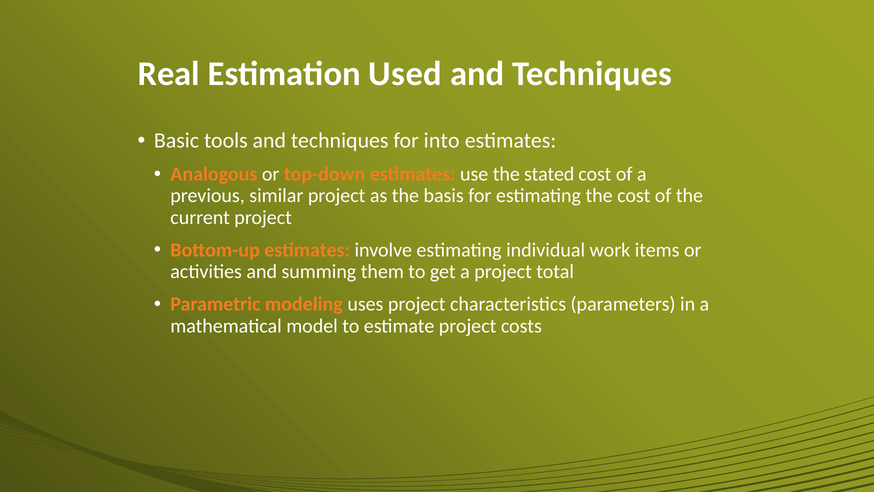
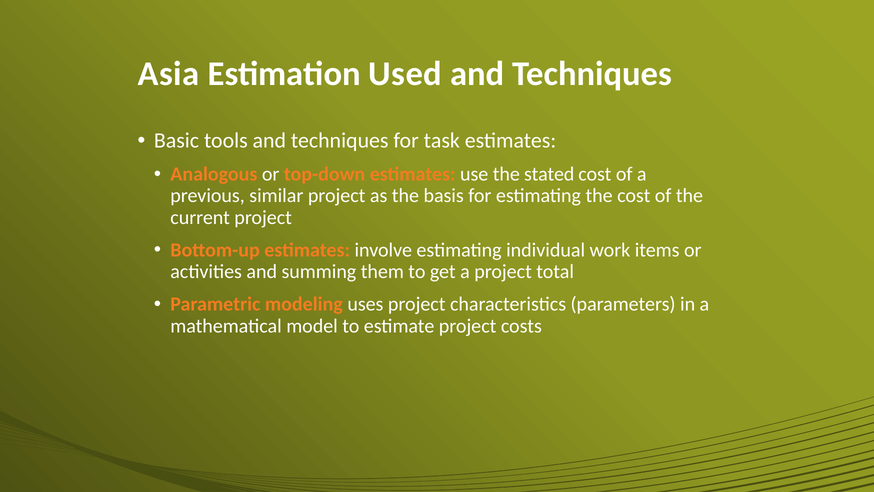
Real: Real -> Asia (169, 74)
into: into -> task (442, 141)
